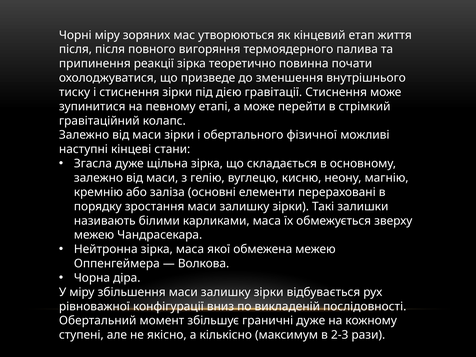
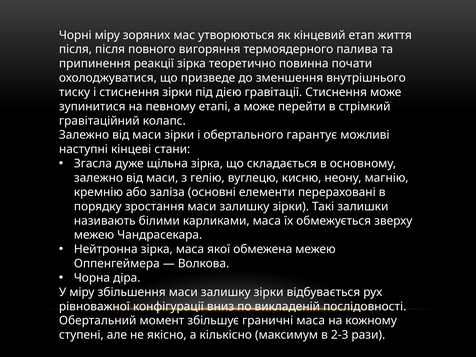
фізичної: фізичної -> гарантує (312, 135)
граничні дуже: дуже -> маса (311, 321)
